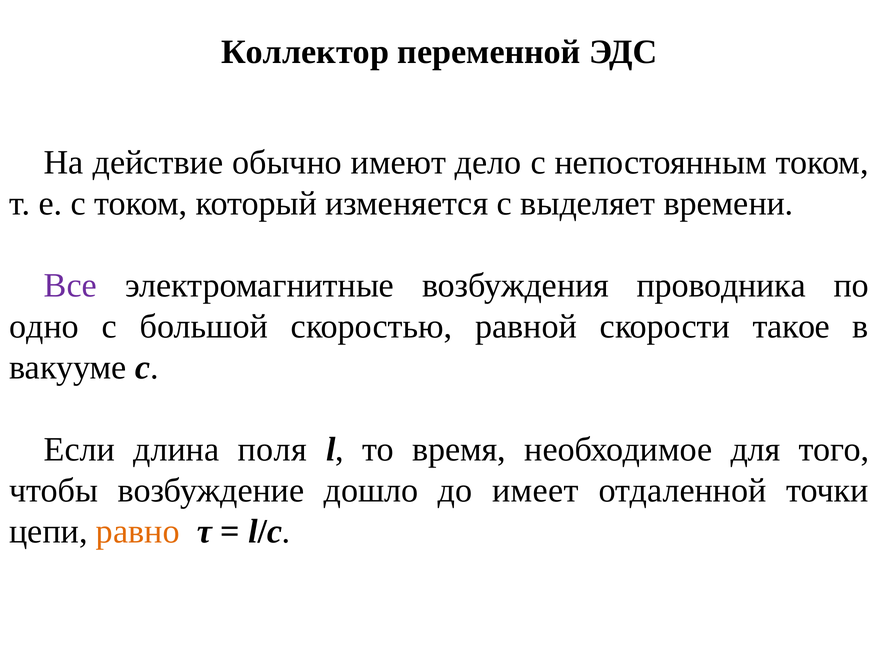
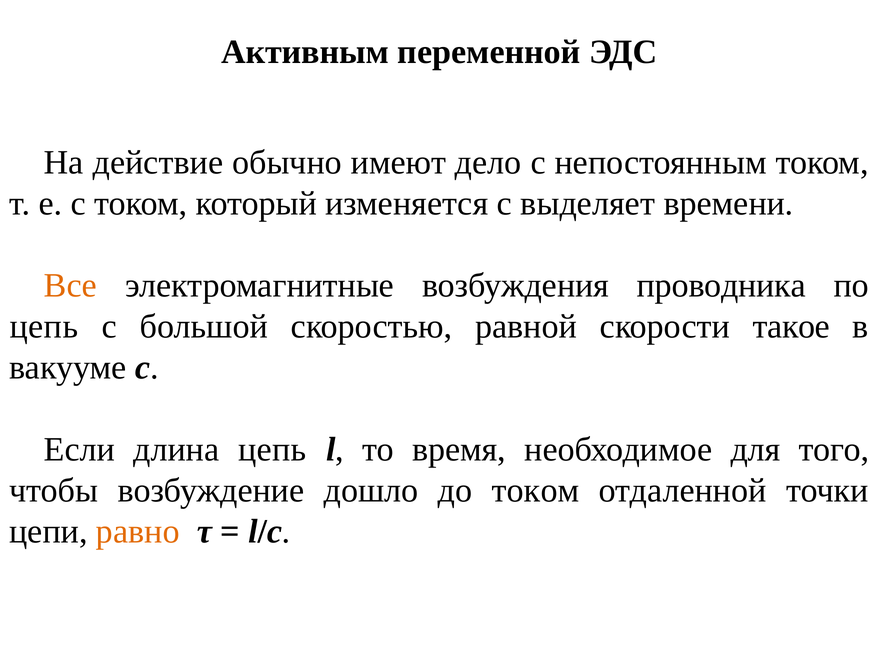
Коллектор: Коллектор -> Активным (305, 52)
Все colour: purple -> orange (71, 286)
одно: одно -> цепь (44, 327)
длина поля: поля -> цепь (272, 450)
до имеет: имеет -> током (536, 491)
